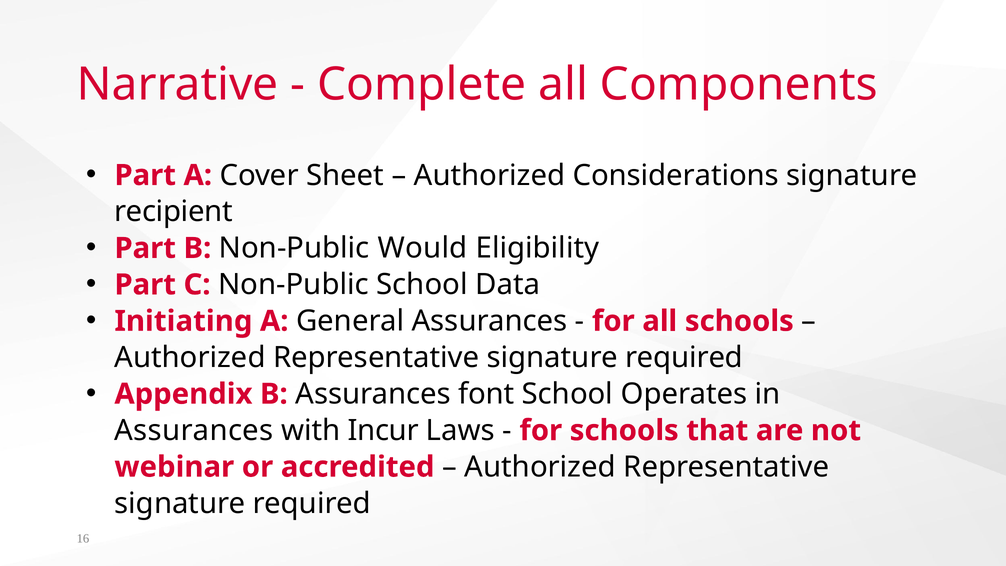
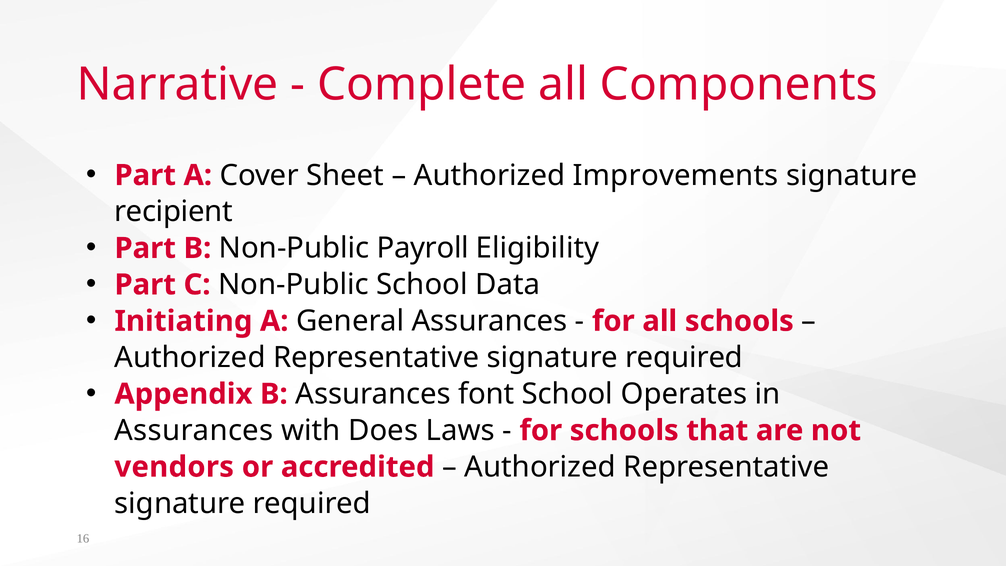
Considerations: Considerations -> Improvements (676, 175)
Would: Would -> Payroll (423, 248)
Incur: Incur -> Does (383, 430)
webinar: webinar -> vendors (174, 467)
